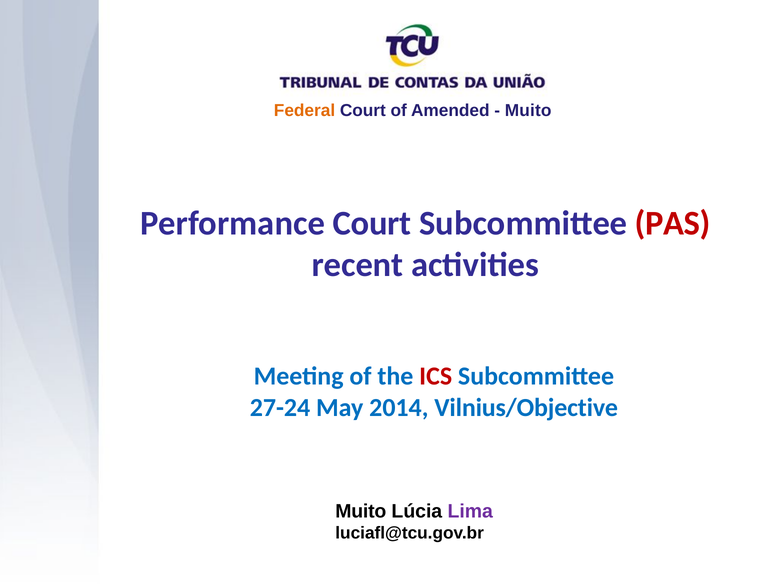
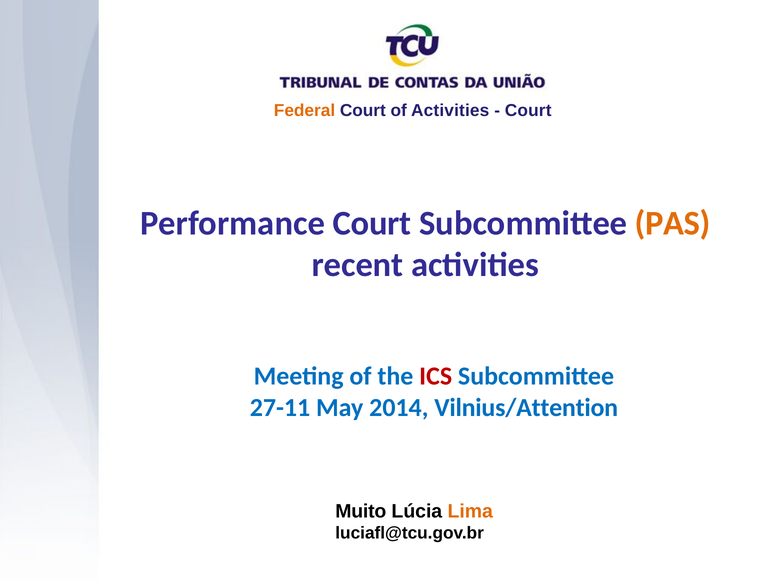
of Amended: Amended -> Activities (450, 110)
Muito: Muito -> Court (528, 110)
PAS colour: red -> orange (673, 223)
27-24: 27-24 -> 27-11 (280, 407)
Vilnius/Objective: Vilnius/Objective -> Vilnius/Attention (526, 407)
Lima colour: purple -> orange (470, 511)
